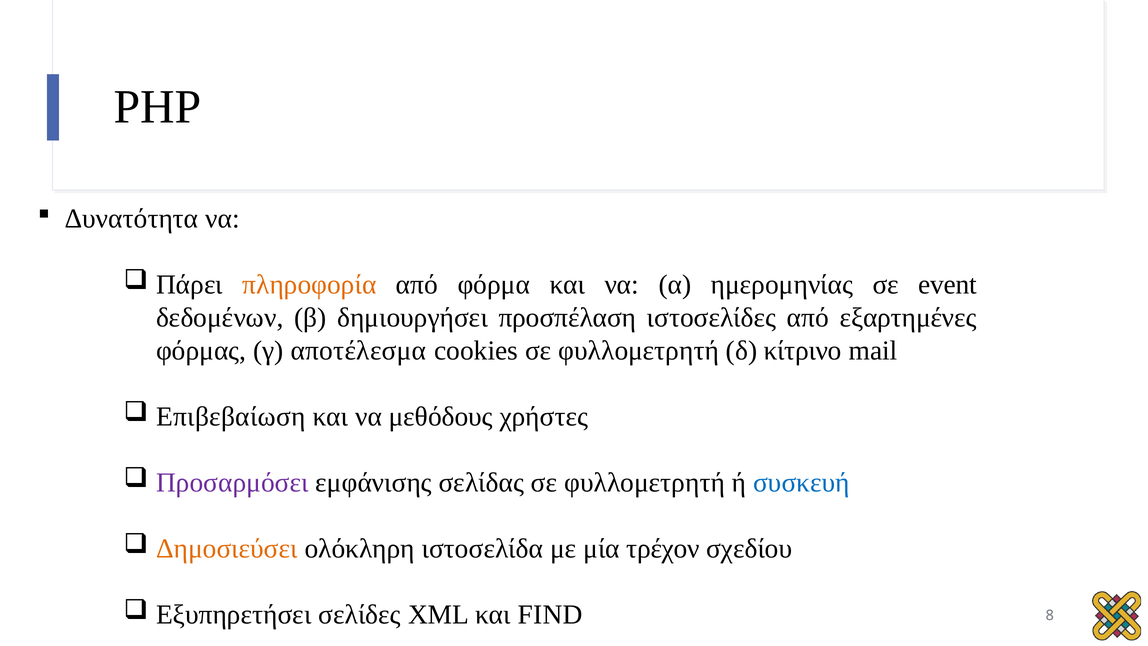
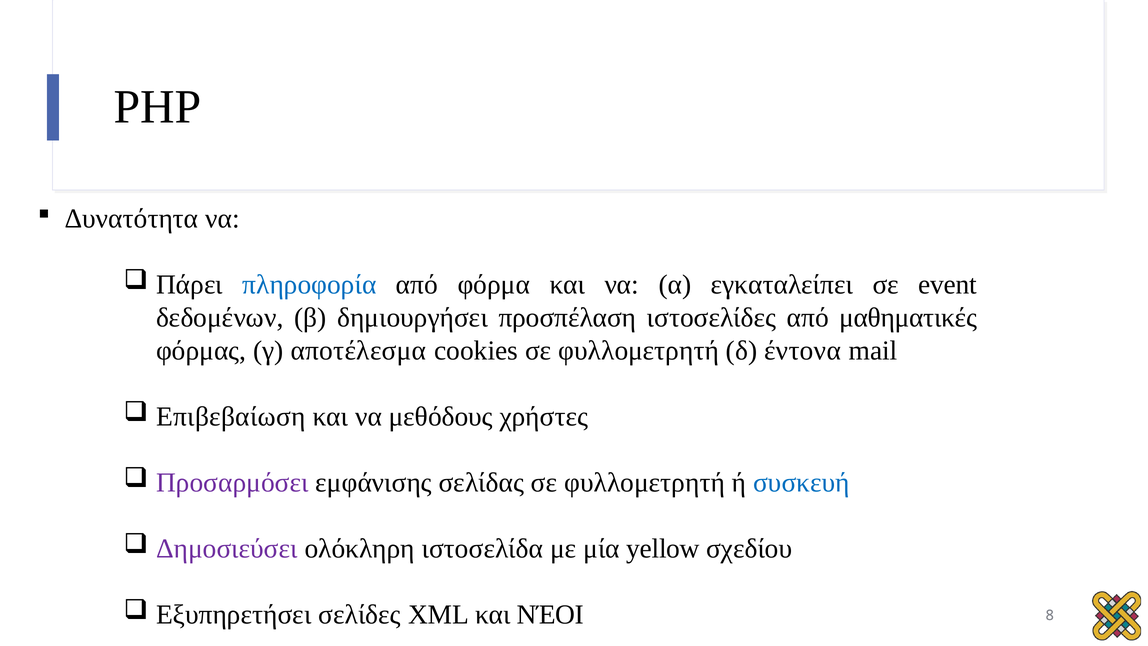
πληροφορία colour: orange -> blue (309, 285)
ημερομηνίας: ημερομηνίας -> εγκαταλείπει (782, 285)
εξαρτημένες: εξαρτημένες -> μαθηματικές (908, 318)
κίτρινο: κίτρινο -> έντονα (802, 351)
Δημοσιεύσει colour: orange -> purple (227, 549)
τρέχον: τρέχον -> yellow (663, 549)
FIND: FIND -> ΝΈΟΙ (550, 615)
